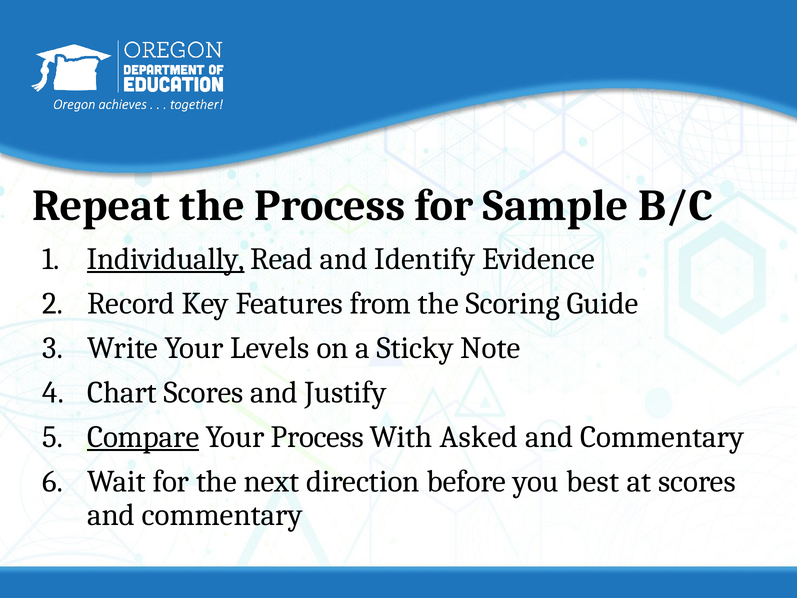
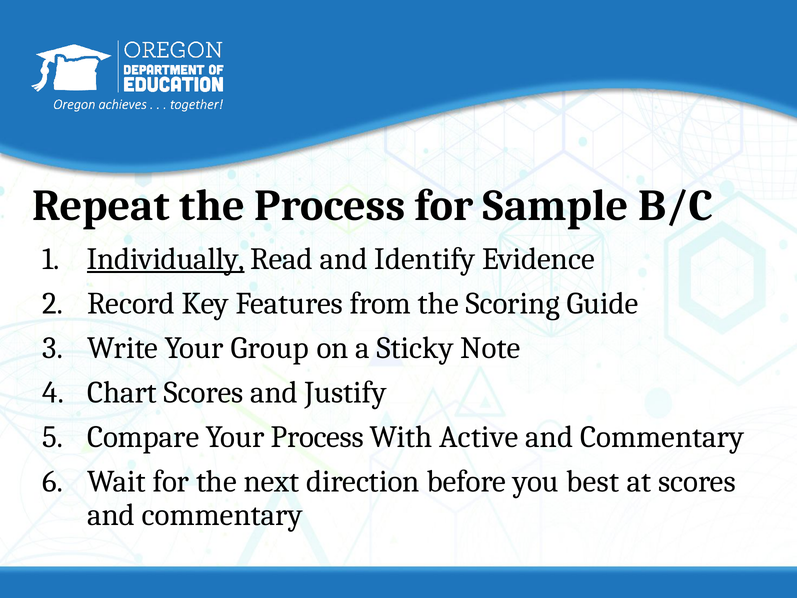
Levels: Levels -> Group (270, 348)
Compare underline: present -> none (143, 437)
Asked: Asked -> Active (479, 437)
